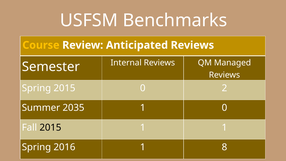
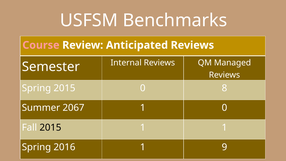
Course colour: yellow -> pink (41, 45)
2: 2 -> 8 (224, 88)
2035: 2035 -> 2067 (73, 108)
8: 8 -> 9 (224, 147)
